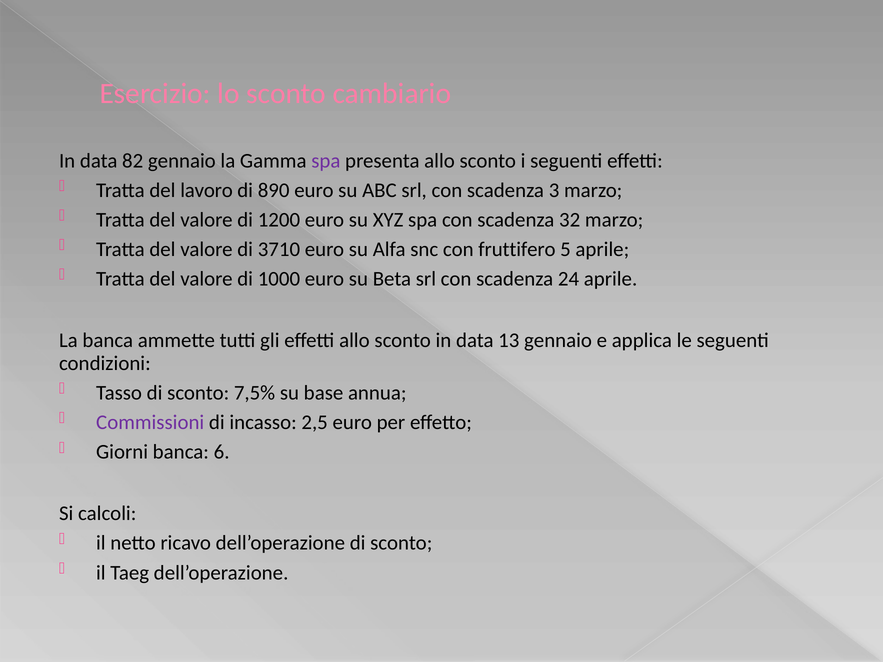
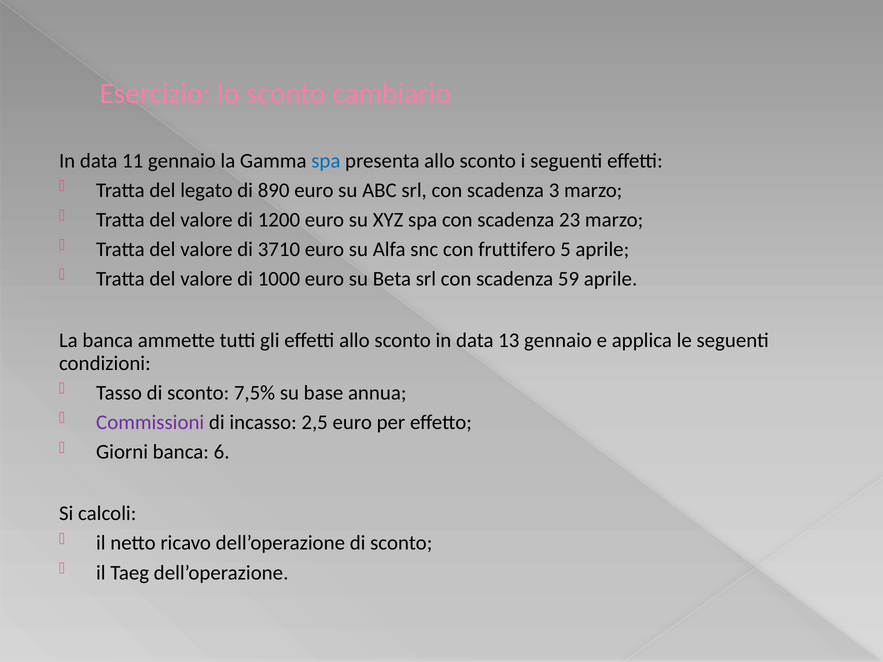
82: 82 -> 11 (133, 161)
spa colour: purple -> blue (326, 161)
lavoro: lavoro -> legato (206, 190)
32: 32 -> 23 (570, 220)
24: 24 -> 59 (569, 279)
